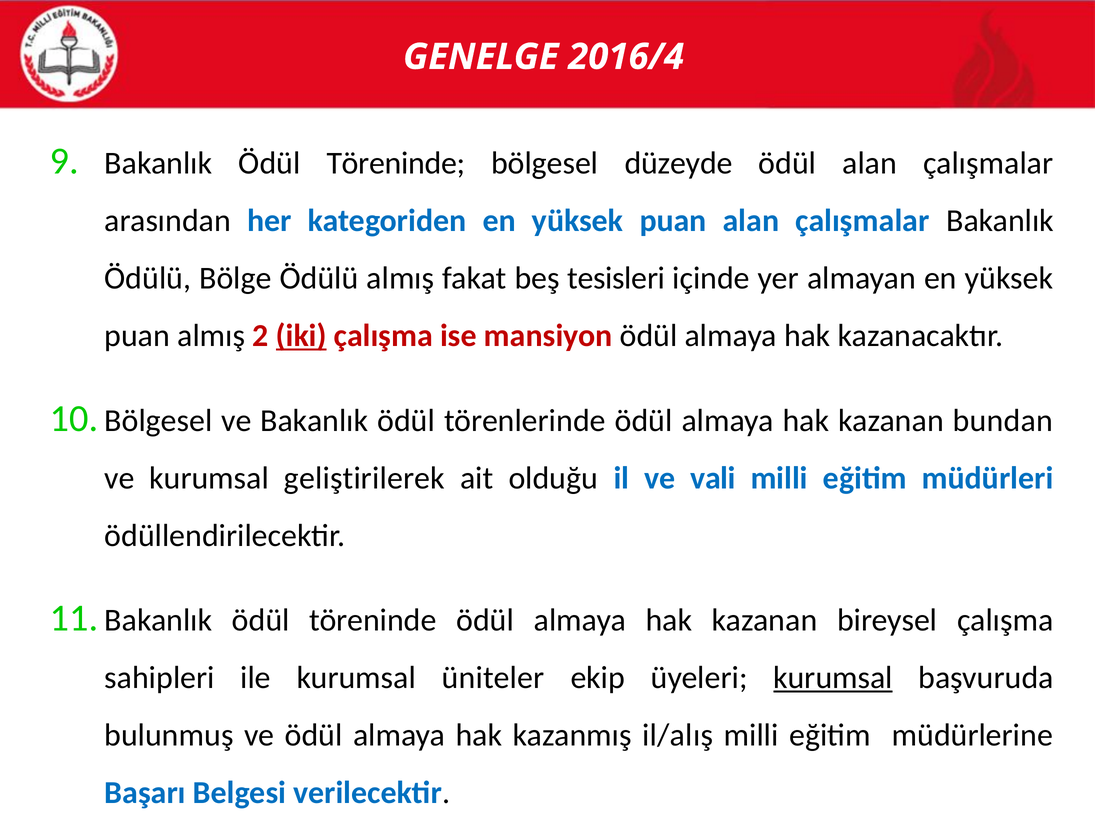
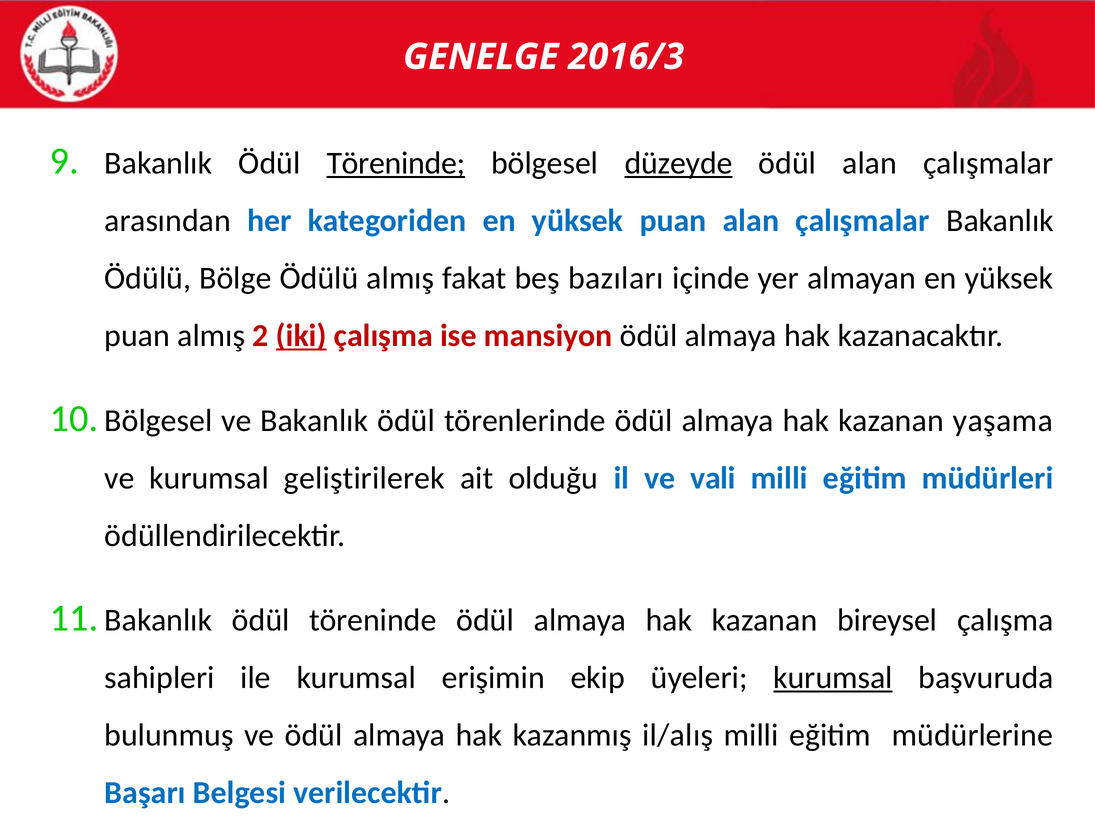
2016/4: 2016/4 -> 2016/3 (626, 57)
Töreninde underline: none -> present (396, 163)
düzeyde underline: none -> present (678, 163)
tesisleri: tesisleri -> bazıları (616, 278)
bundan: bundan -> yaşama (1003, 421)
üniteler: üniteler -> erişimin (493, 678)
